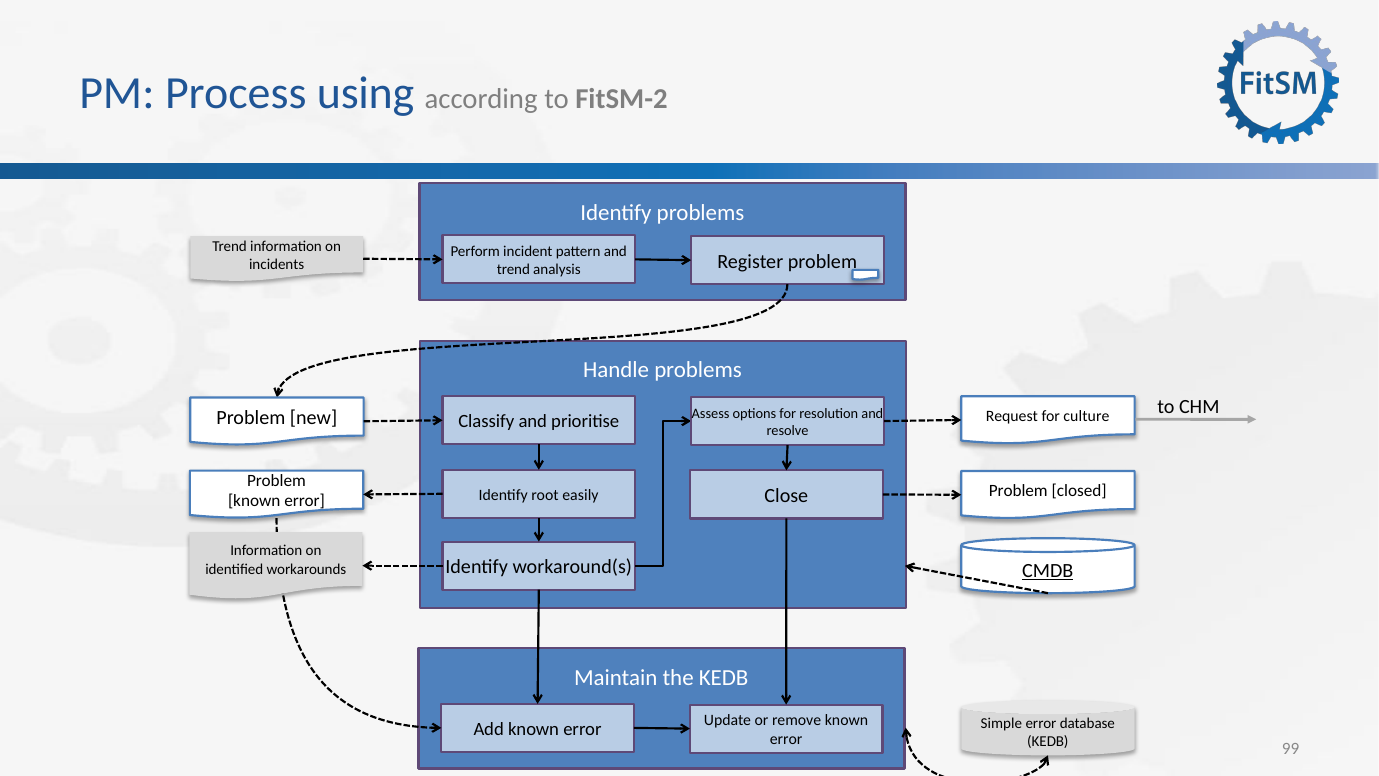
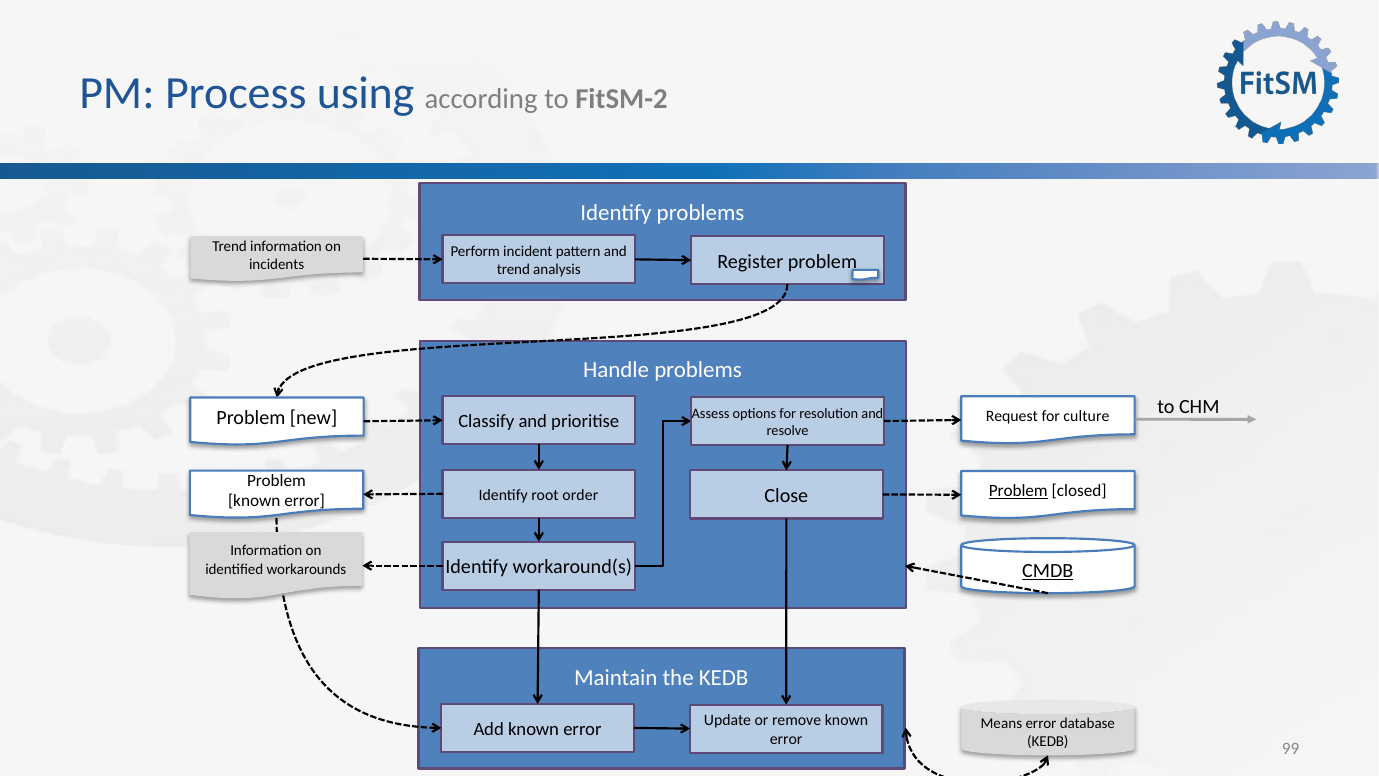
Problem underline: none -> present (1018, 491)
easily: easily -> order (580, 495)
Simple: Simple -> Means (1001, 723)
